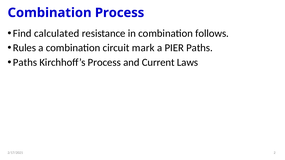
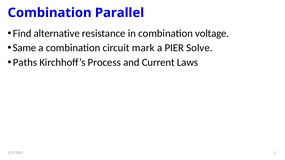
Combination Process: Process -> Parallel (120, 13)
calculated: calculated -> alternative (57, 33)
follows: follows -> voltage (212, 33)
Rules: Rules -> Same (24, 48)
PIER Paths: Paths -> Solve (199, 48)
